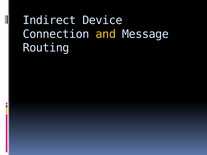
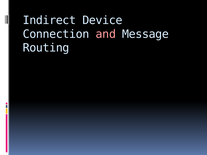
and colour: yellow -> pink (106, 34)
